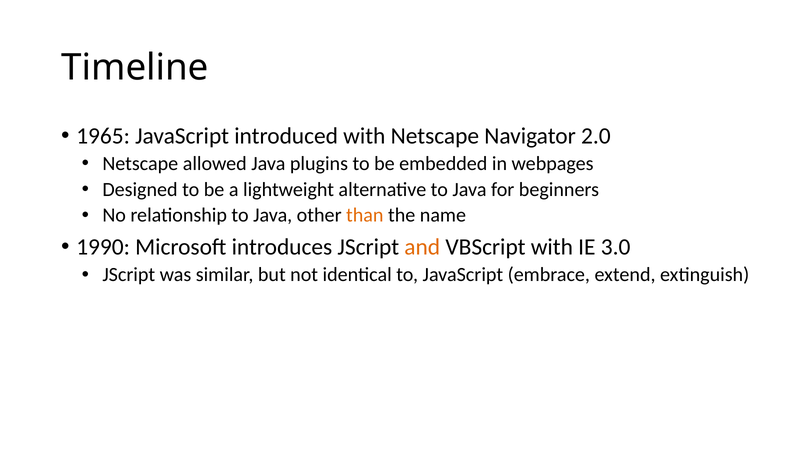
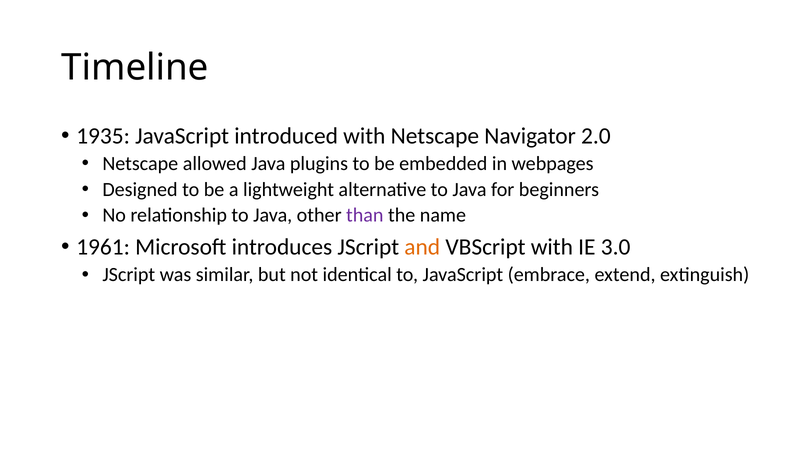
1965: 1965 -> 1935 (103, 136)
than colour: orange -> purple (365, 215)
1990: 1990 -> 1961 (103, 247)
